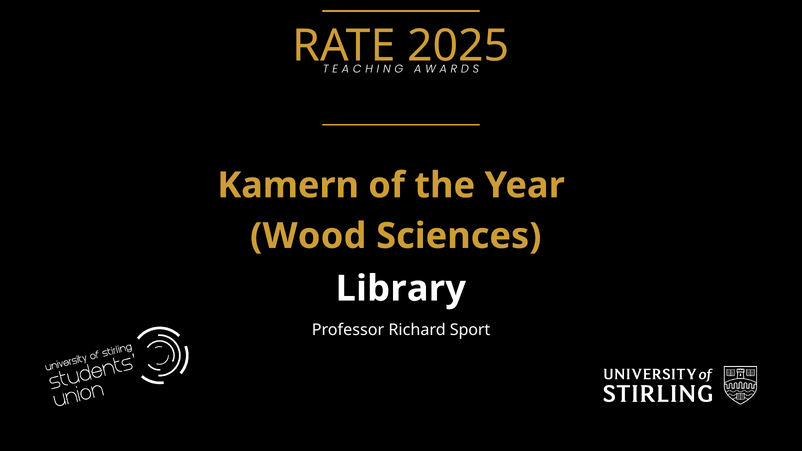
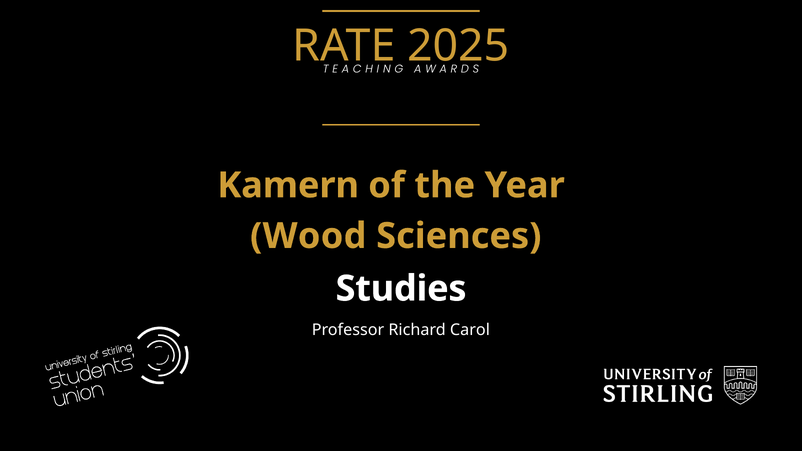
Library: Library -> Studies (401, 289)
Sport: Sport -> Carol (470, 330)
